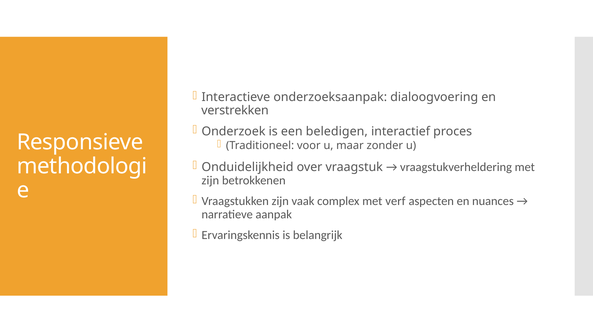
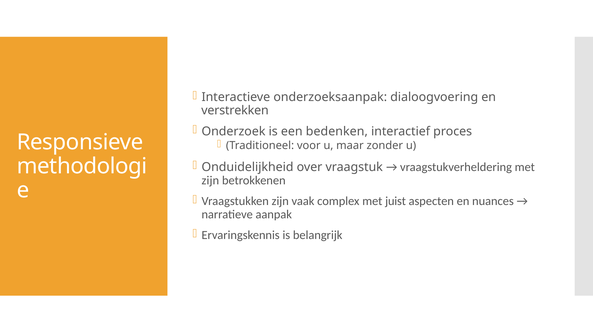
beledigen: beledigen -> bedenken (337, 131)
verf: verf -> juist (396, 201)
